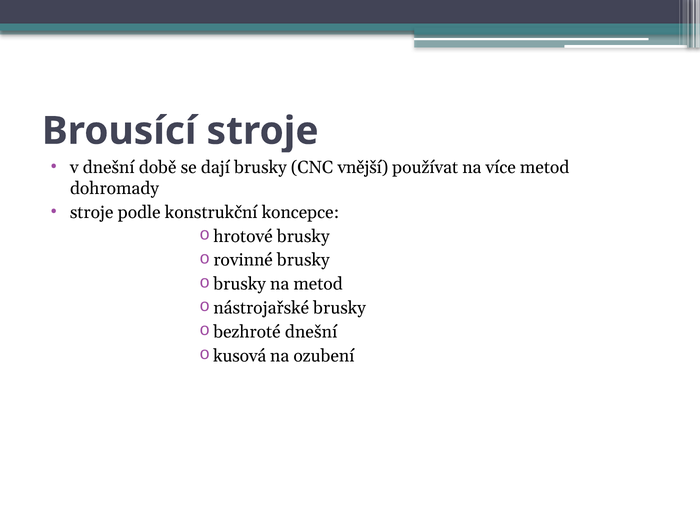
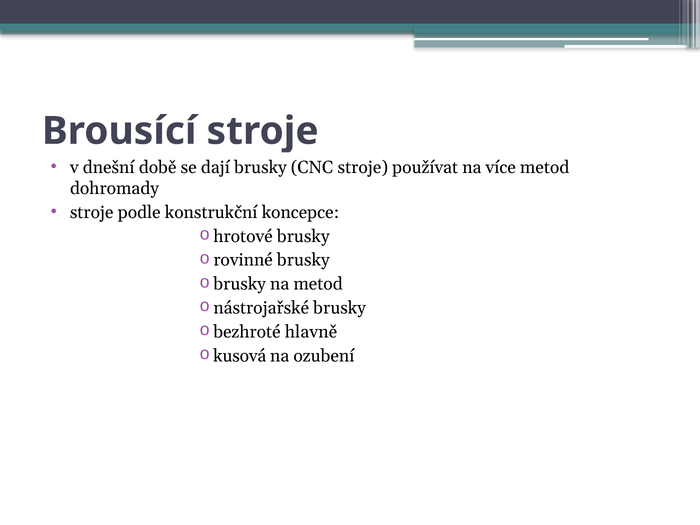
CNC vnější: vnější -> stroje (363, 167)
bezhroté dnešní: dnešní -> hlavně (311, 332)
